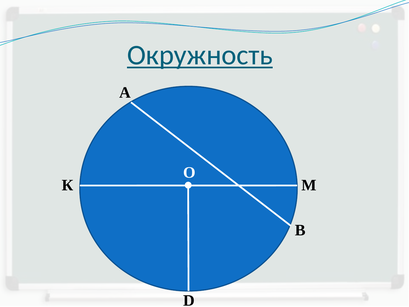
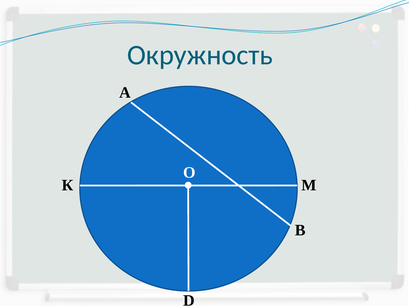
Окружность underline: present -> none (200, 55)
